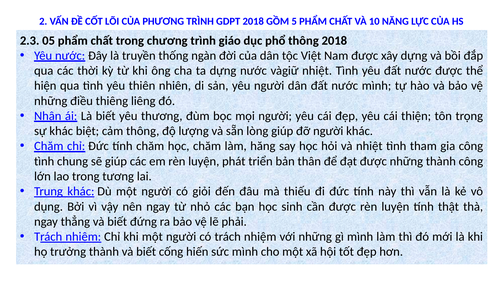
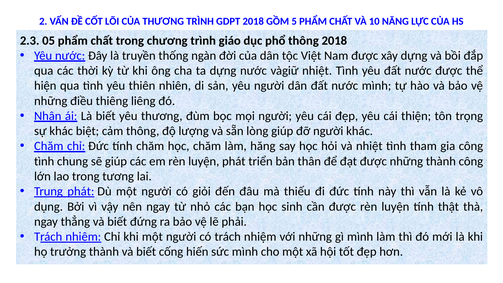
CỦA PHƯƠNG: PHƯƠNG -> THƯƠNG (163, 21)
Trung khác: khác -> phát (81, 191)
